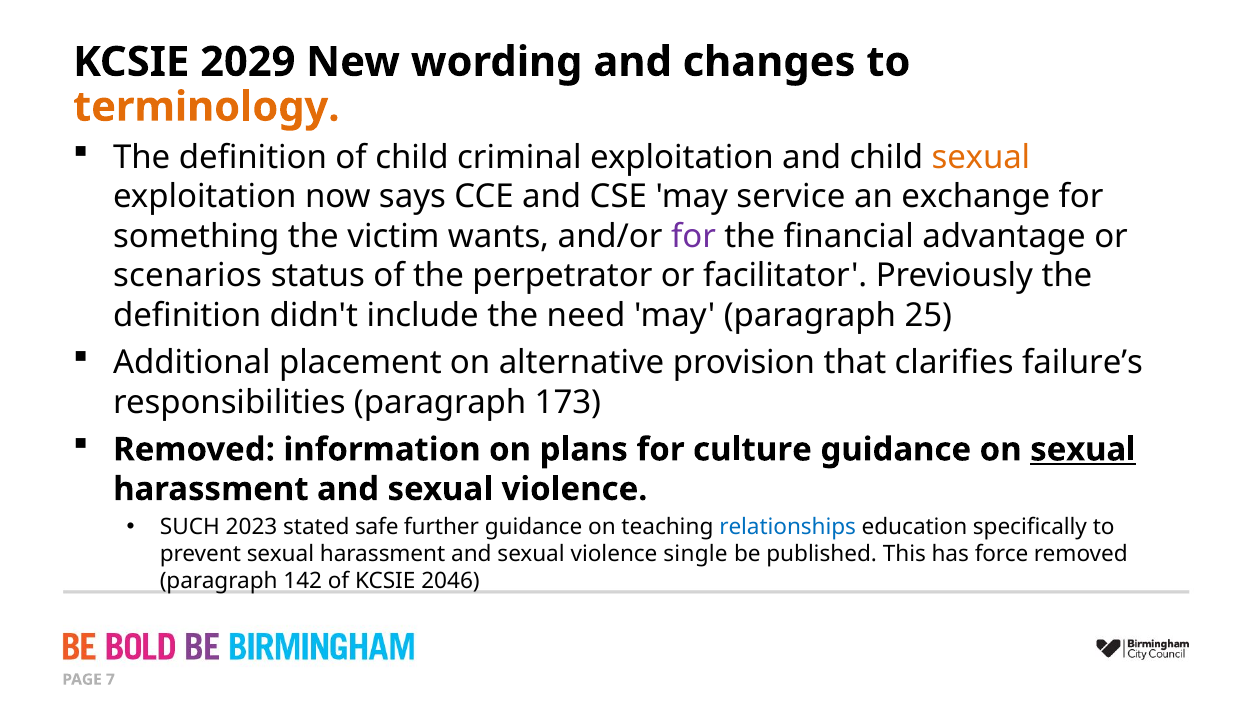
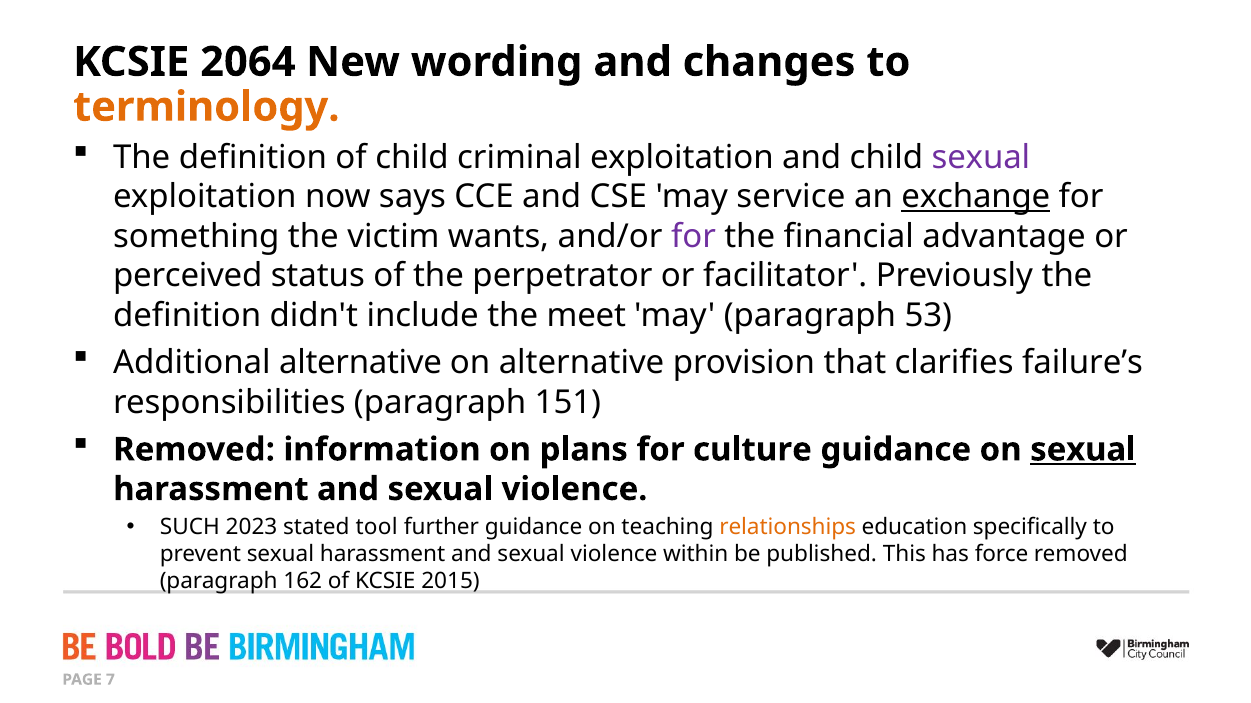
2029: 2029 -> 2064 (248, 62)
sexual colour: orange -> purple (981, 158)
exchange underline: none -> present (976, 197)
scenarios: scenarios -> perceived (188, 276)
need: need -> meet (586, 316)
25: 25 -> 53 (928, 316)
Additional placement: placement -> alternative (361, 363)
173: 173 -> 151 (568, 403)
safe: safe -> tool (377, 528)
relationships colour: blue -> orange (788, 528)
single: single -> within (696, 555)
142: 142 -> 162 (303, 582)
2046: 2046 -> 2015 (451, 582)
